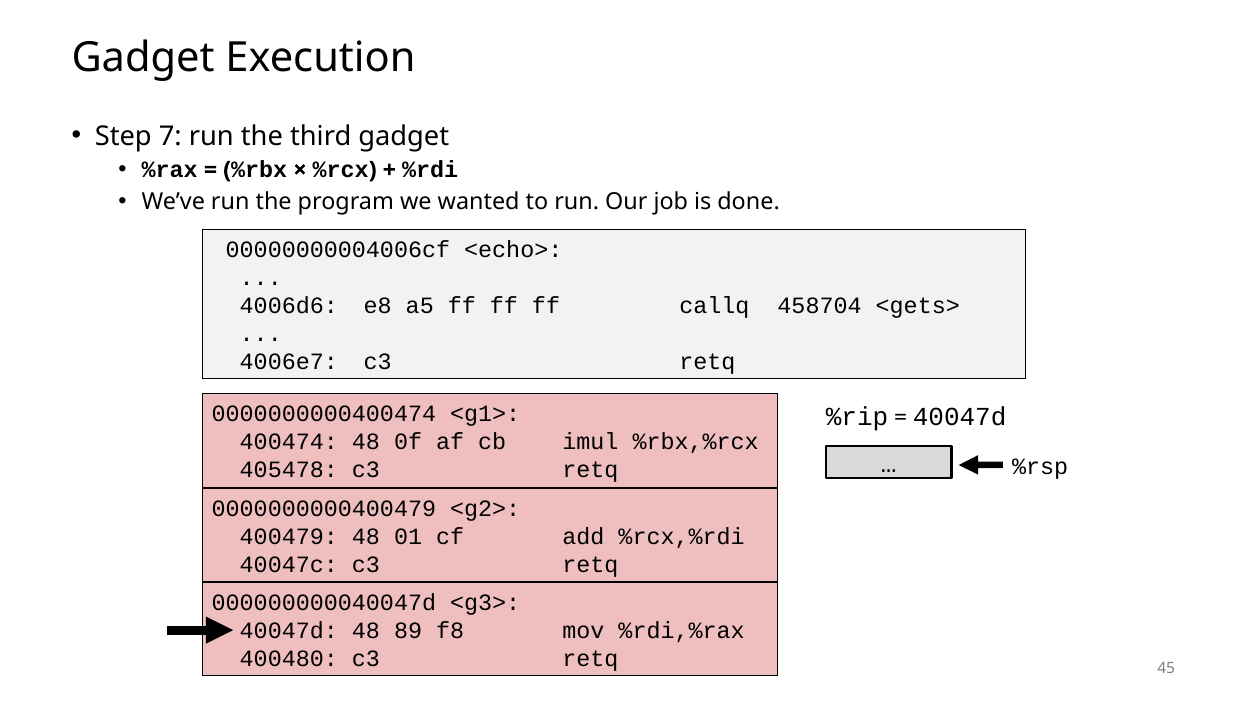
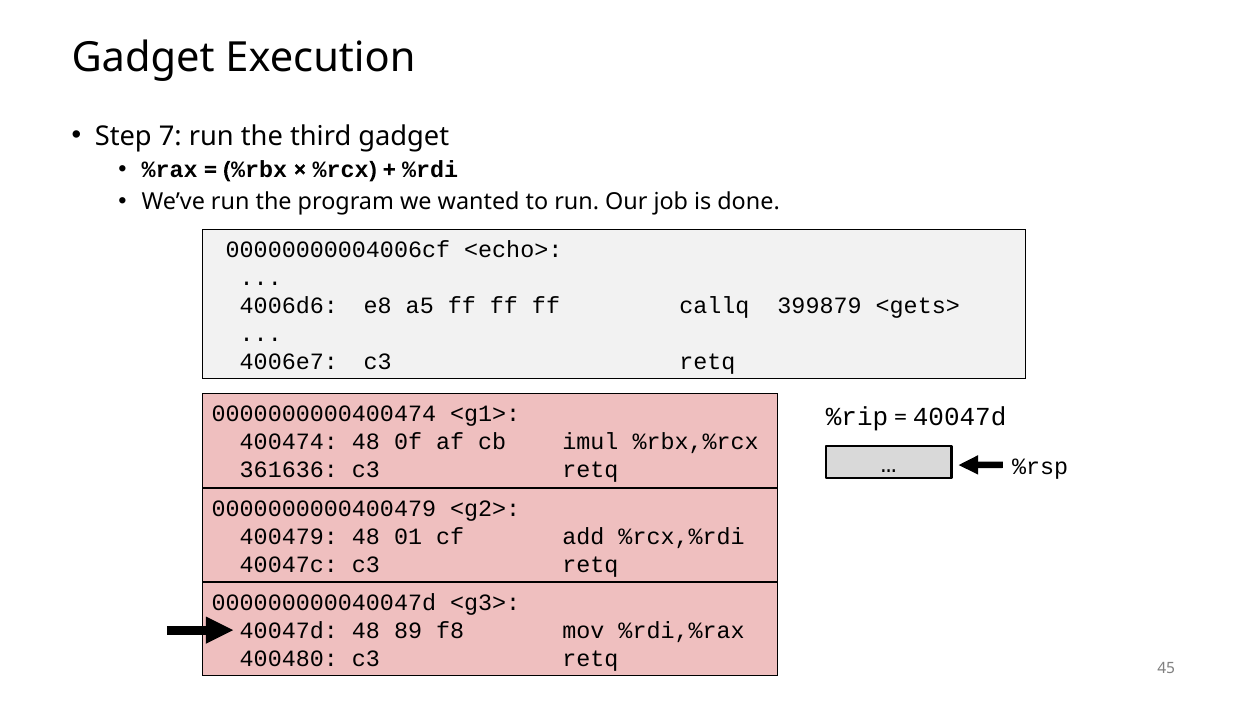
458704: 458704 -> 399879 (820, 306)
405478: 405478 -> 361636 (289, 471)
